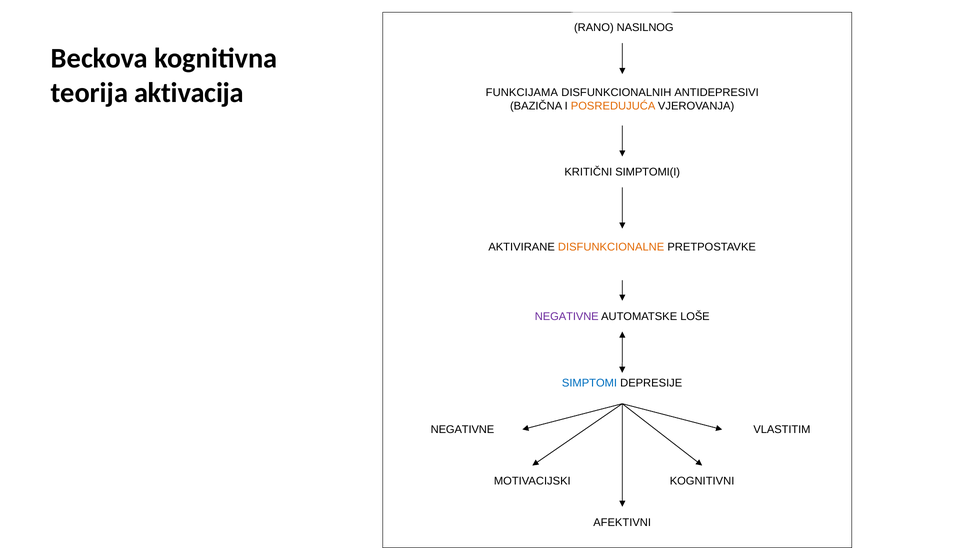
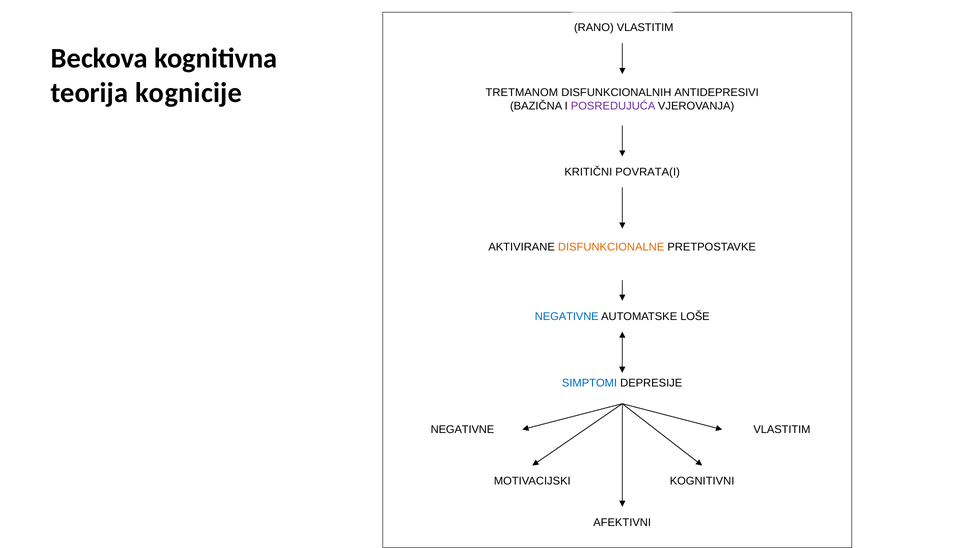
RANO NASILNOG: NASILNOG -> VLASTITIM (645, 28)
aktivacija: aktivacija -> kognicije (189, 93)
FUNKCIJAMA: FUNKCIJAMA -> TRETMANOM (522, 93)
POSREDUJUĆA colour: orange -> purple (613, 106)
SIMPTOMI(I: SIMPTOMI(I -> POVRATA(I (648, 172)
NEGATIVNE colour: purple -> blue (567, 316)
